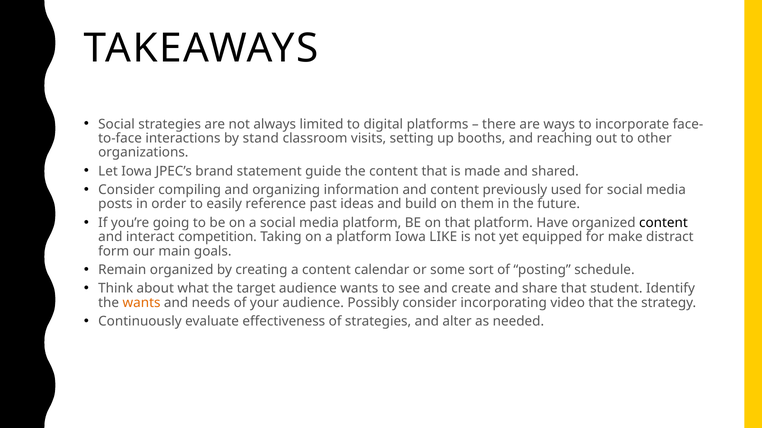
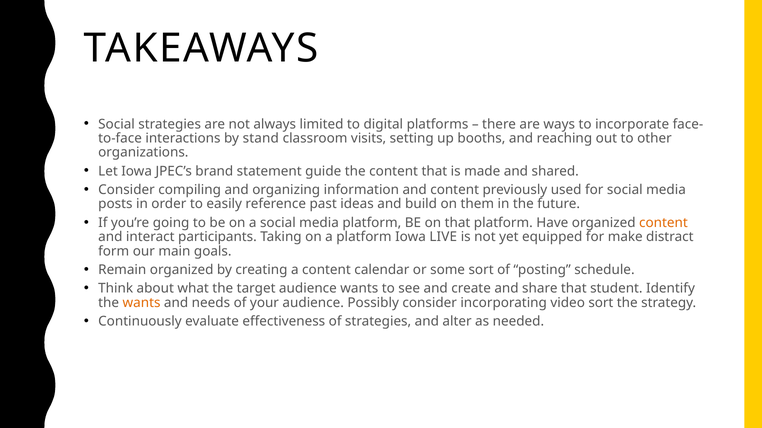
content colour: black -> orange (663, 223)
competition: competition -> participants (217, 237)
LIKE: LIKE -> LIVE (443, 237)
video that: that -> sort (601, 303)
